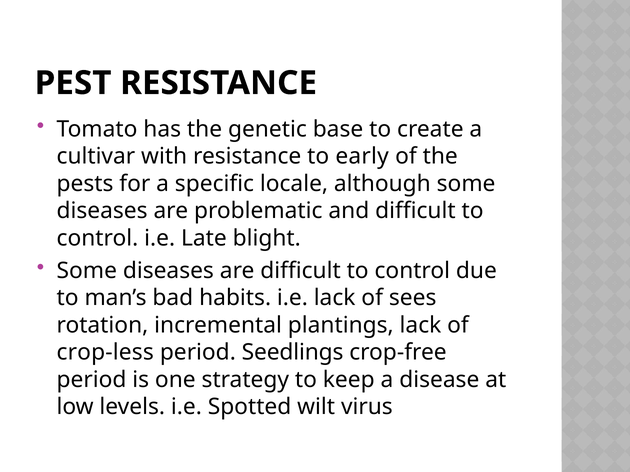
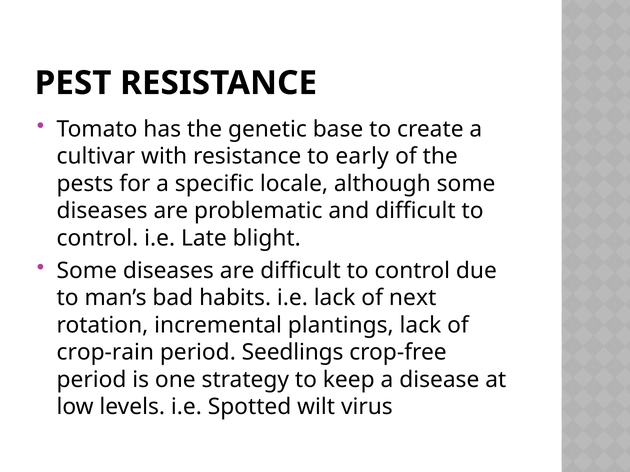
sees: sees -> next (413, 298)
crop-less: crop-less -> crop-rain (105, 353)
